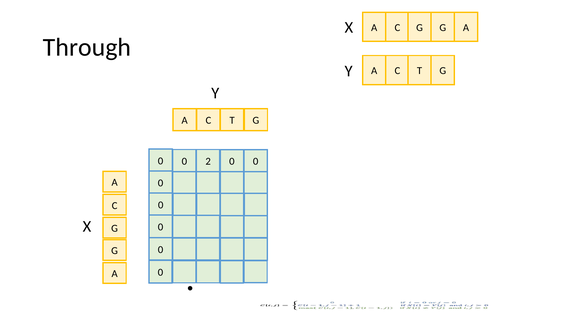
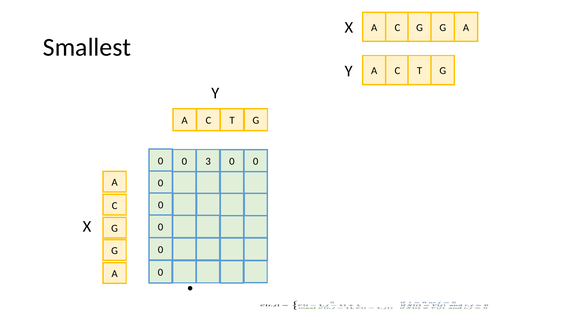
Through: Through -> Smallest (87, 47)
2: 2 -> 3 (208, 161)
